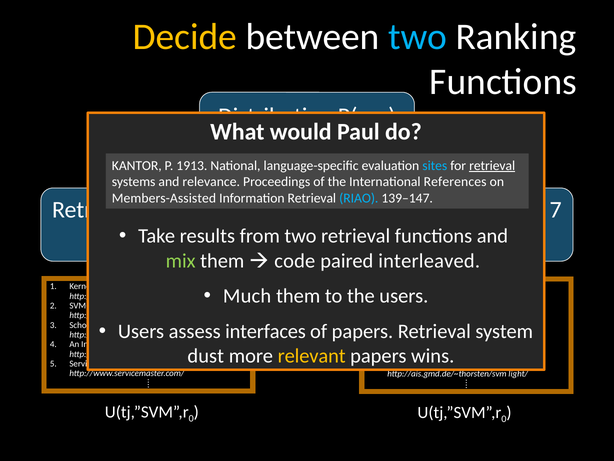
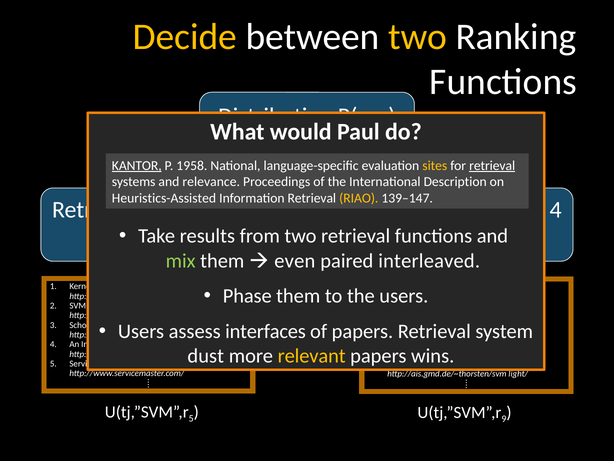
two colour: light blue -> yellow (418, 37)
KANTOR underline: none -> present (137, 165)
1913: 1913 -> 1958 (192, 165)
sites colour: light blue -> yellow (435, 165)
References: References -> Description (455, 182)
Members-Assisted: Members-Assisted -> Heuristics-Assisted (164, 198)
RIAO colour: light blue -> yellow (359, 198)
7: 7 -> 4 (556, 210)
code: code -> even (295, 260)
Much: Much -> Phase (247, 296)
0: 0 -> 5 (191, 418)
0: 0 -> 9 (504, 419)
